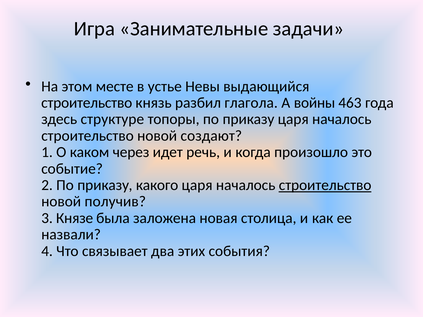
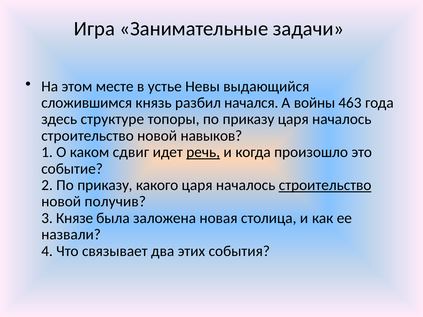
строительство: строительство -> сложившимся (87, 103)
глагола: глагола -> начался (251, 103)
создают: создают -> навыков (211, 136)
через: через -> сдвиг (131, 152)
речь underline: none -> present (203, 152)
